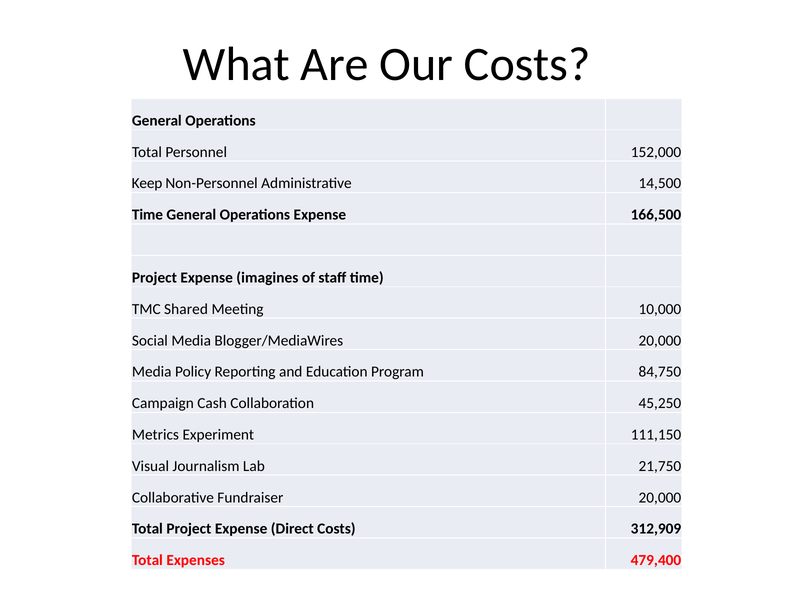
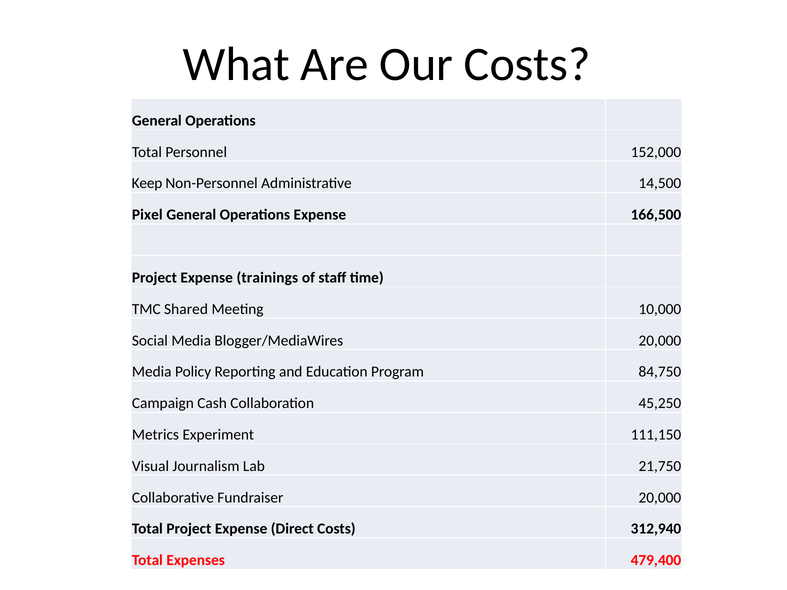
Time: Time -> Pixel (147, 215)
imagines: imagines -> trainings (267, 278)
312,909: 312,909 -> 312,940 (656, 529)
